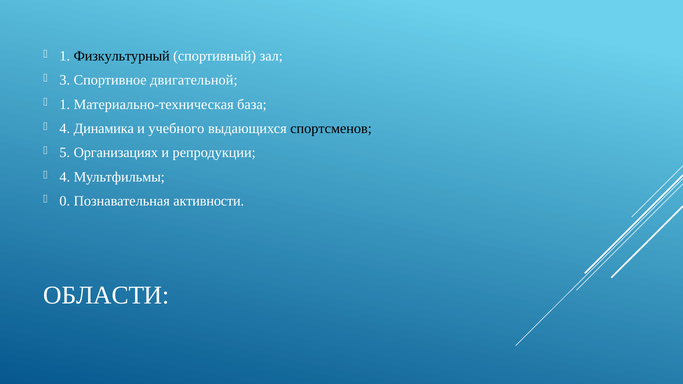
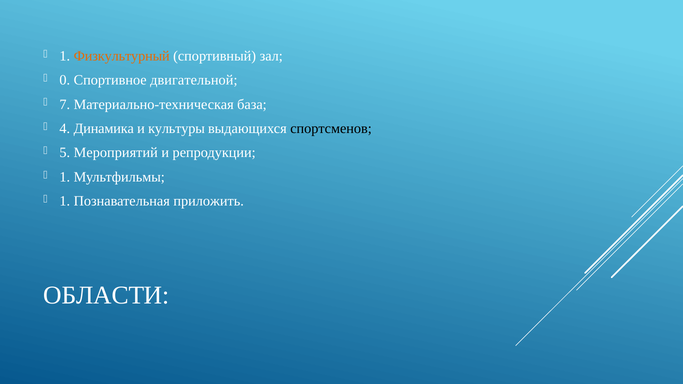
Физкультурный colour: black -> orange (122, 56)
3: 3 -> 0 (65, 80)
1: 1 -> 7 (65, 104)
учебного: учебного -> культуры (176, 129)
Организациях: Организациях -> Мероприятий (116, 153)
4: 4 -> 1 (65, 177)
0: 0 -> 1 (65, 201)
активности: активности -> приложить (209, 201)
